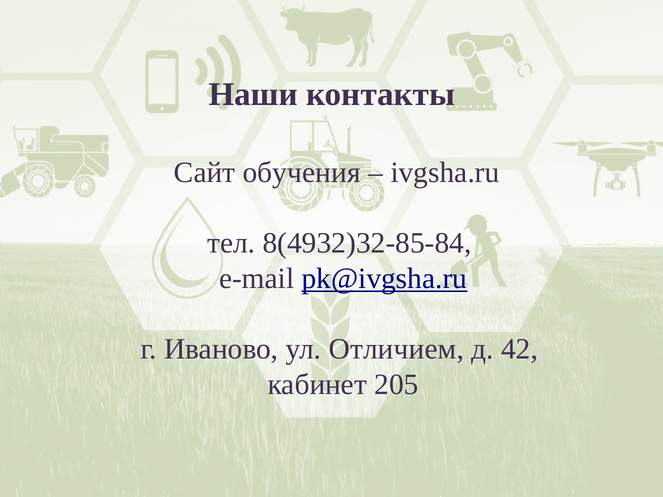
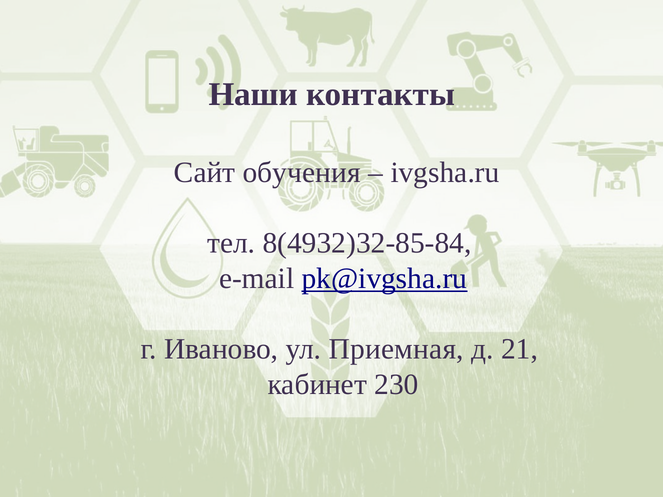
Отличием: Отличием -> Приемная (396, 349)
42: 42 -> 21 (519, 349)
205: 205 -> 230 (396, 385)
